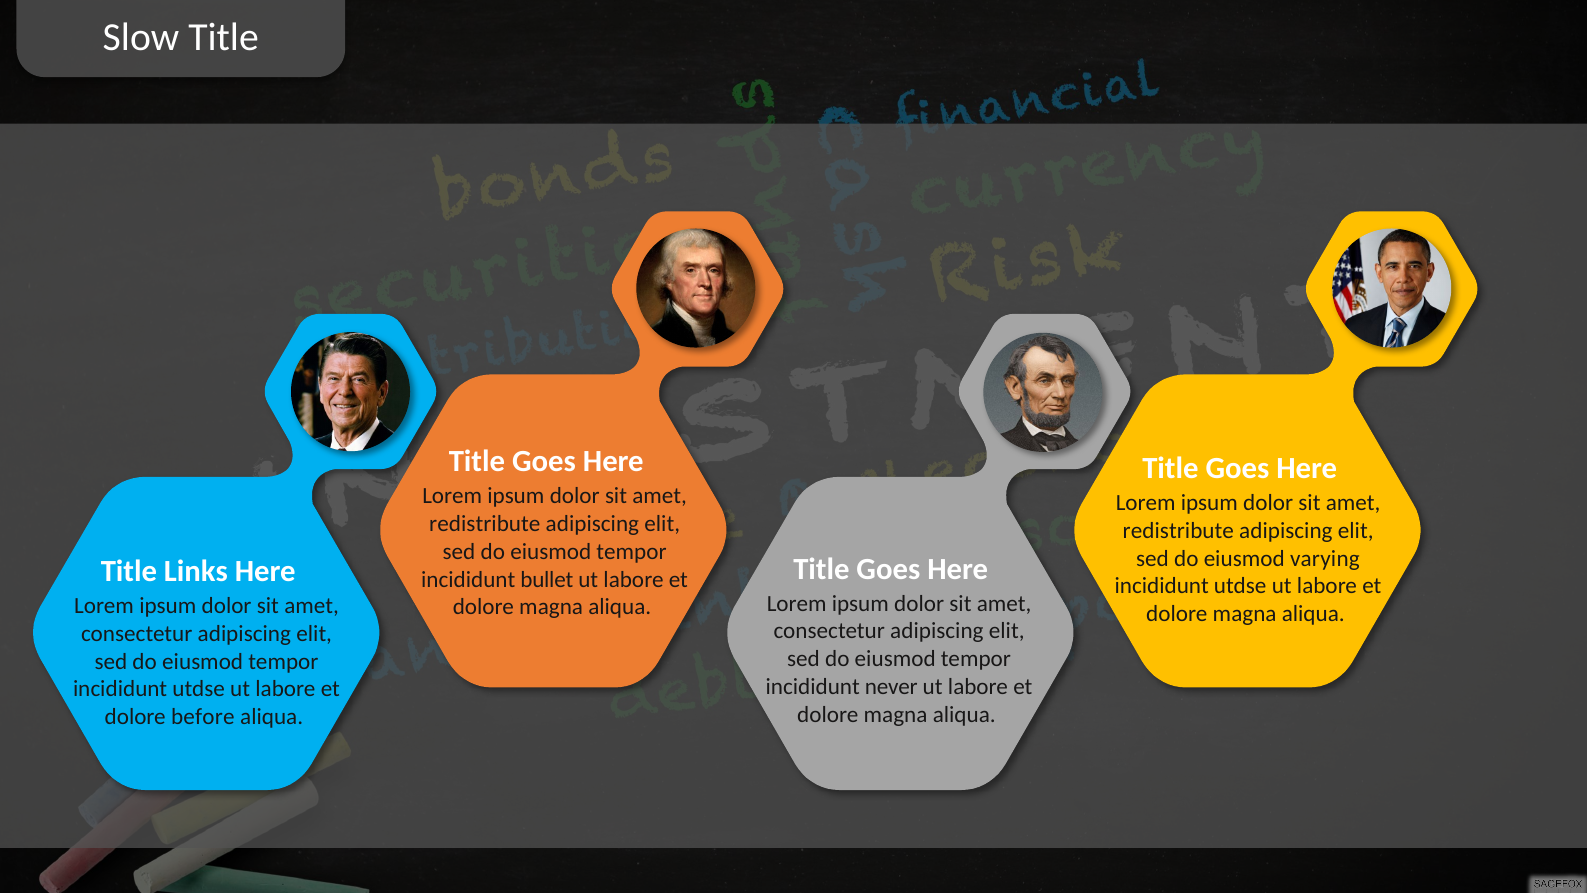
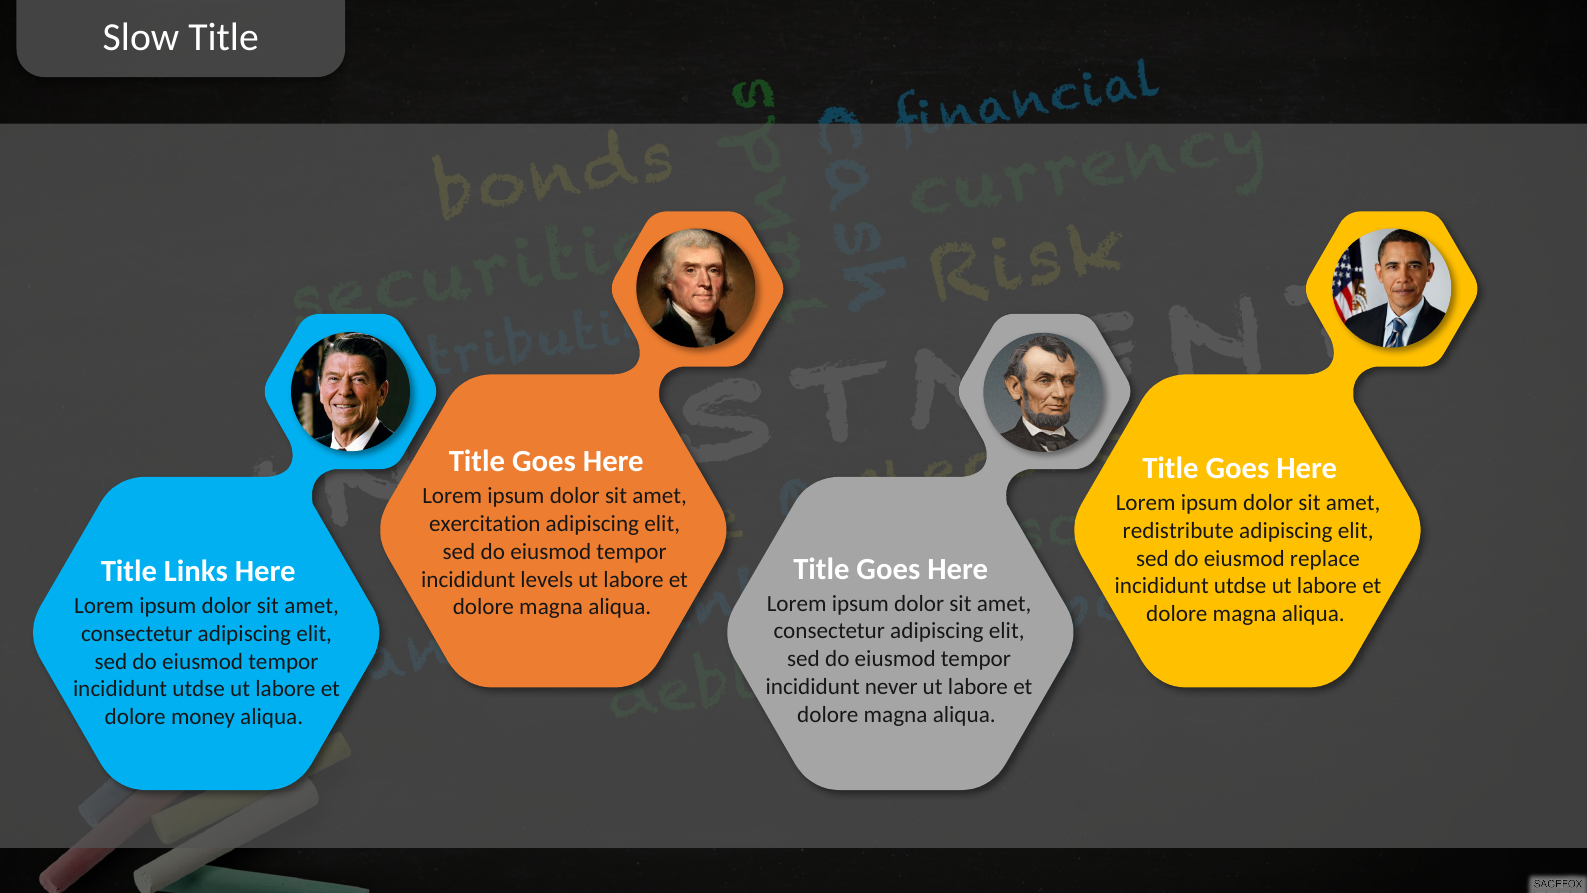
redistribute: redistribute -> exercitation (485, 524)
varying: varying -> replace (1325, 558)
bullet: bullet -> levels (547, 579)
before: before -> money (203, 717)
